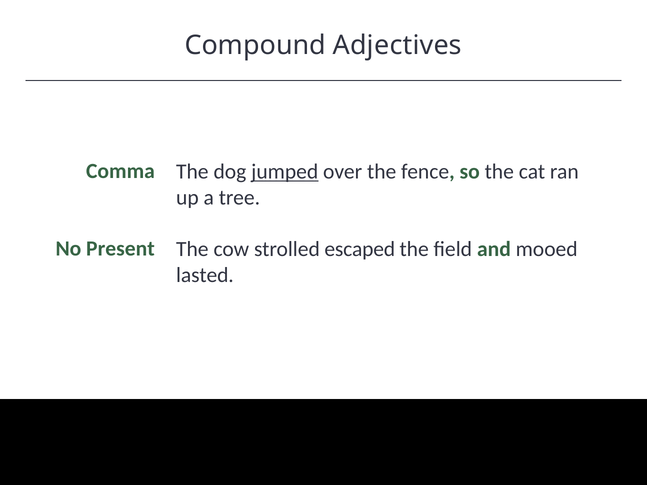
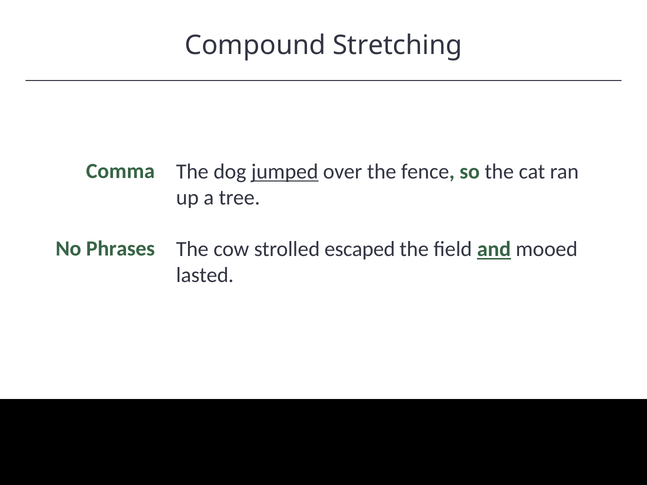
Adjectives: Adjectives -> Stretching (397, 45)
Present: Present -> Phrases (121, 249)
and underline: none -> present (494, 249)
